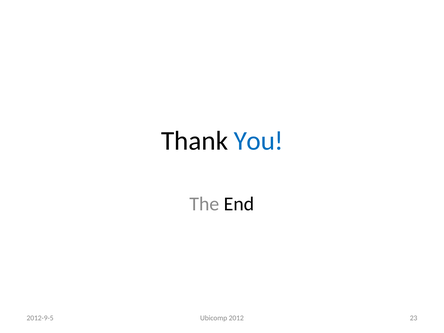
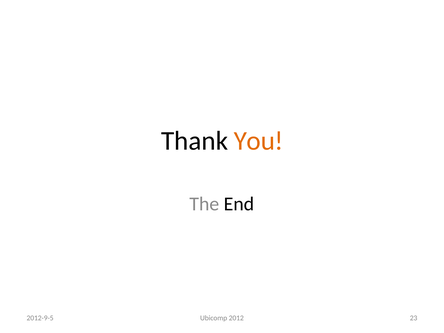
You colour: blue -> orange (259, 141)
